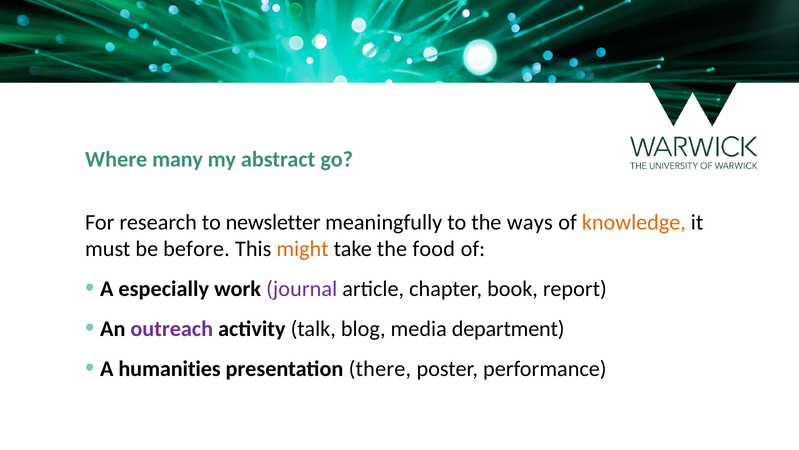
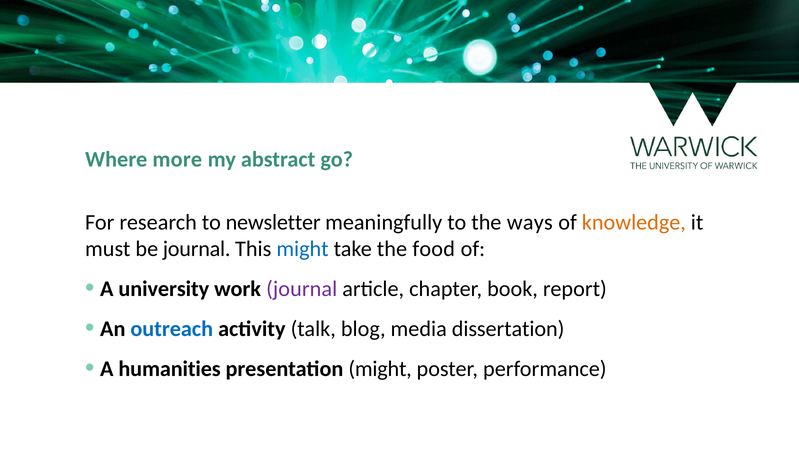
many: many -> more (177, 159)
be before: before -> journal (197, 249)
might colour: orange -> blue (302, 249)
especially: especially -> university (164, 289)
outreach colour: purple -> blue (172, 328)
department: department -> dissertation (508, 328)
presentation there: there -> might (380, 368)
